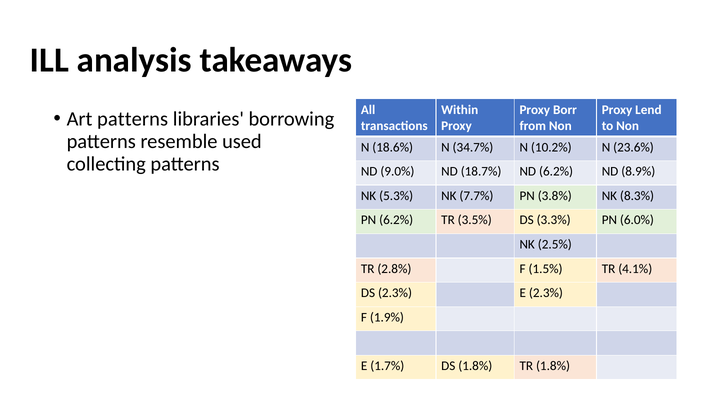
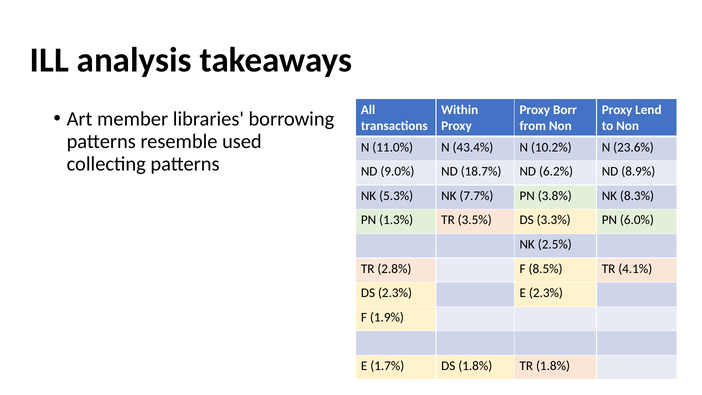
Art patterns: patterns -> member (133, 119)
18.6%: 18.6% -> 11.0% (393, 147)
34.7%: 34.7% -> 43.4% (473, 147)
PN 6.2%: 6.2% -> 1.3% (396, 220)
1.5%: 1.5% -> 8.5% (546, 269)
